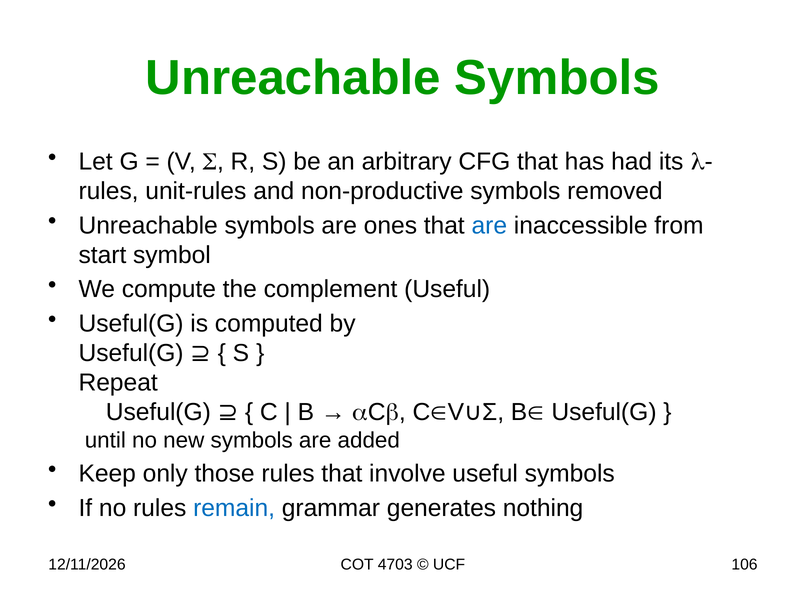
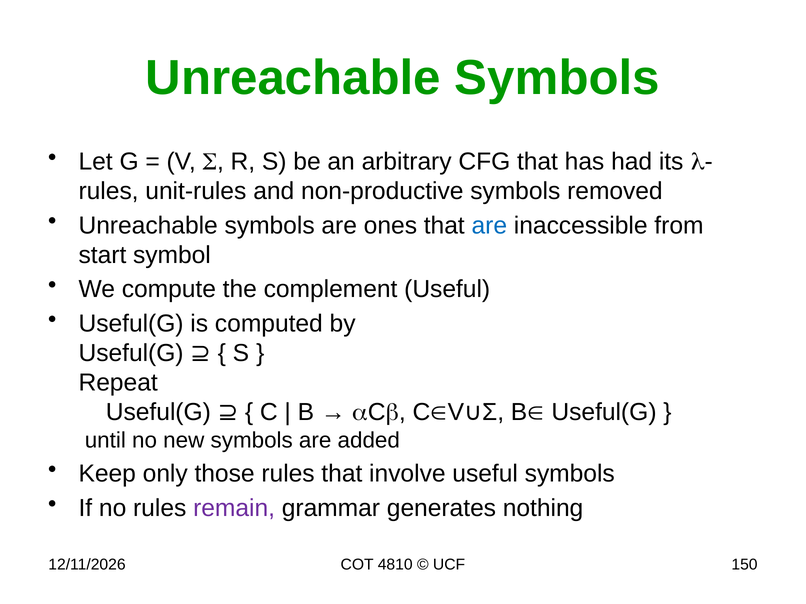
remain colour: blue -> purple (234, 508)
4703: 4703 -> 4810 (395, 565)
106: 106 -> 150 (745, 565)
